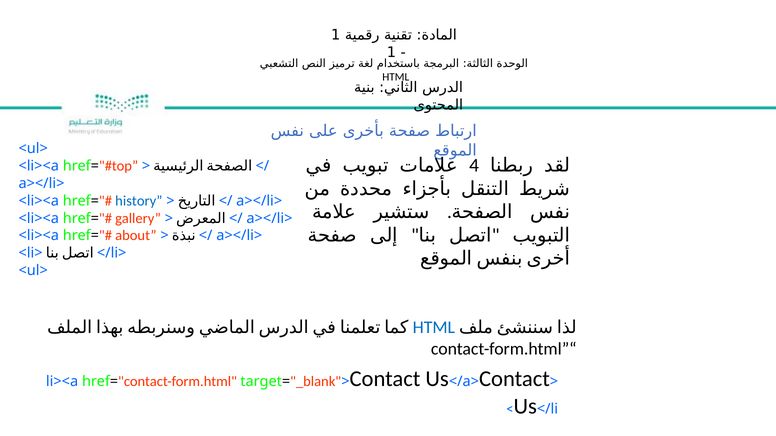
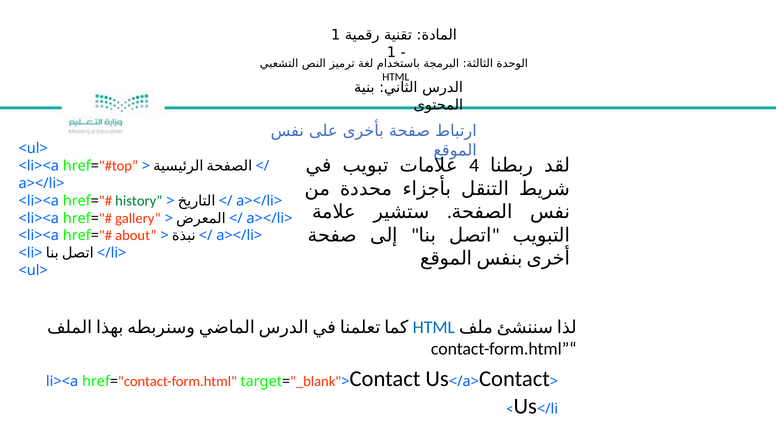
history colour: blue -> green (139, 201)
